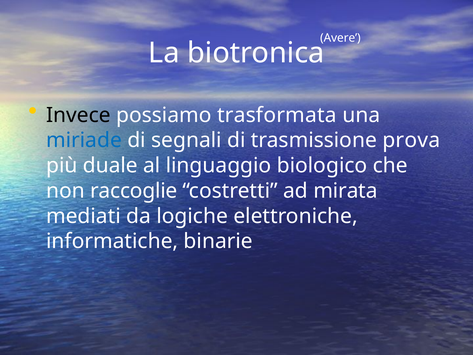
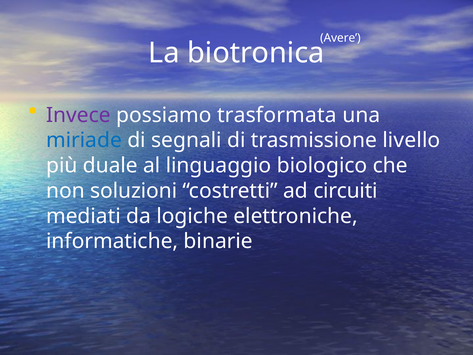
Invece colour: black -> purple (78, 115)
prova: prova -> livello (411, 140)
raccoglie: raccoglie -> soluzioni (134, 191)
mirata: mirata -> circuiti (346, 191)
